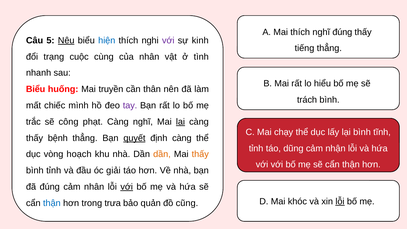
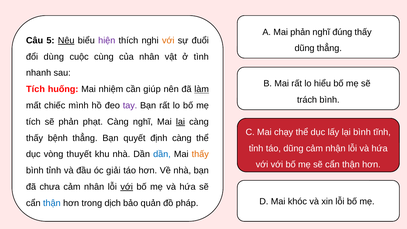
Mai thích: thích -> phản (300, 32)
hiện colour: blue -> purple (107, 40)
với colour: purple -> orange (168, 40)
kinh: kinh -> đuổi (200, 40)
tiếng: tiếng -> dũng (305, 48)
trạng: trạng -> dùng (54, 57)
Biểu: Biểu -> Tích (36, 89)
truyền: truyền -> nhiệm (111, 89)
thân: thân -> giúp (152, 89)
làm underline: none -> present (202, 89)
trắc: trắc -> tích (33, 122)
sẽ công: công -> phản (69, 122)
quyết underline: present -> none (134, 138)
hoạch: hoạch -> thuyết (79, 154)
dần colour: orange -> blue (162, 154)
đã đúng: đúng -> chưa (50, 187)
lỗi underline: present -> none (340, 201)
trưa: trưa -> dịch (113, 203)
cũng: cũng -> pháp (187, 203)
